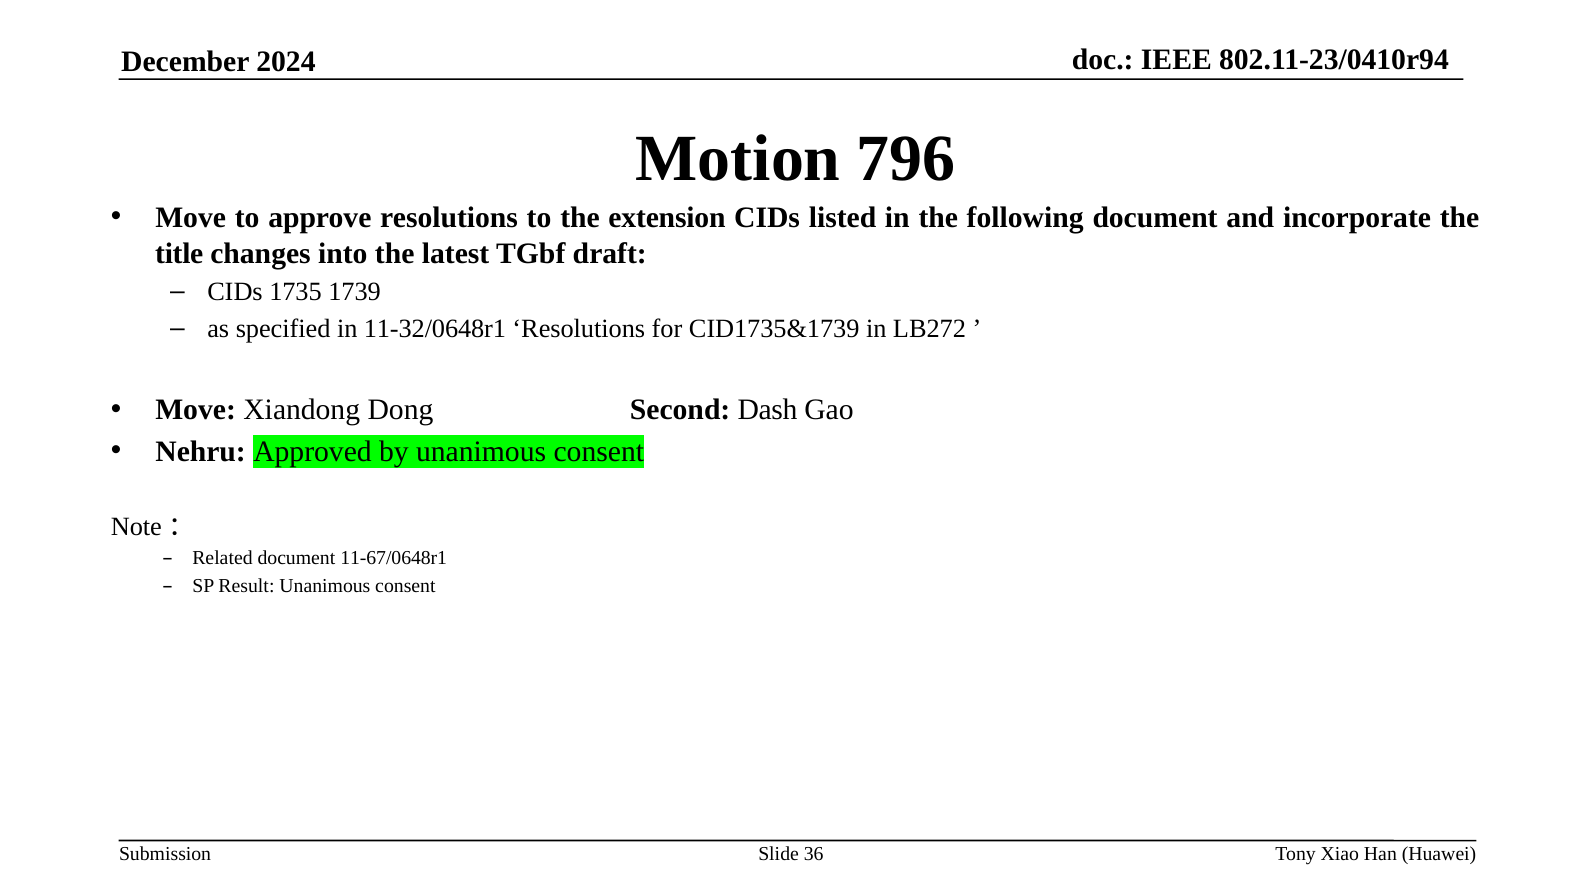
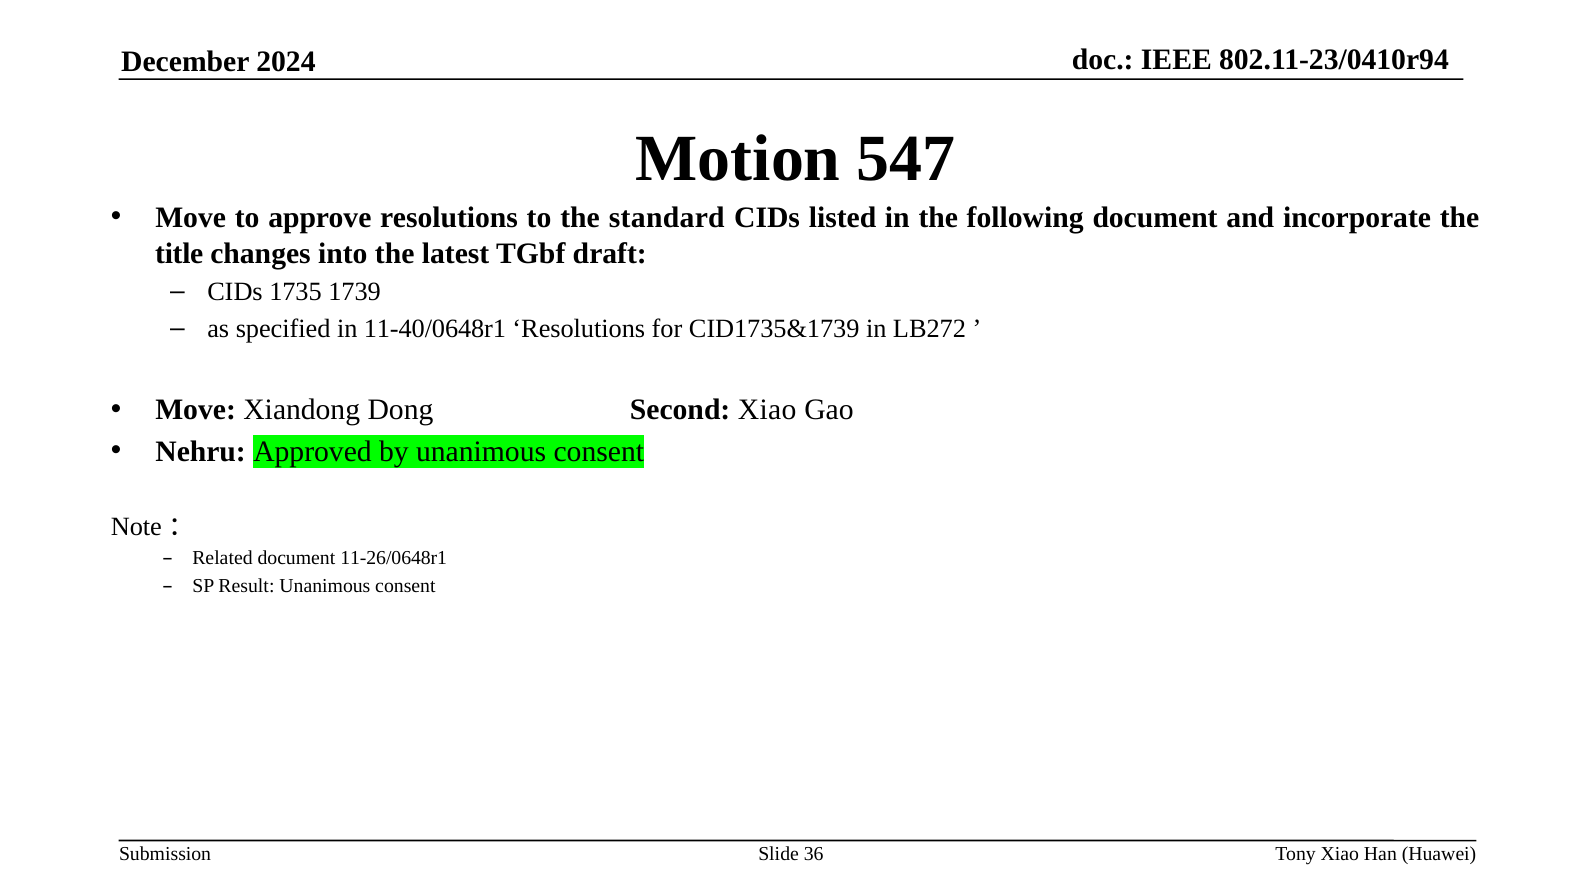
796: 796 -> 547 (906, 159)
extension: extension -> standard (667, 218)
11-32/0648r1: 11-32/0648r1 -> 11-40/0648r1 (435, 329)
Second Dash: Dash -> Xiao (767, 410)
11-67/0648r1: 11-67/0648r1 -> 11-26/0648r1 (394, 558)
